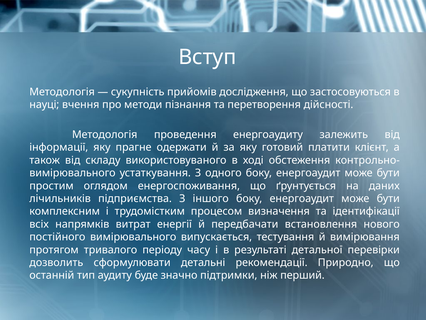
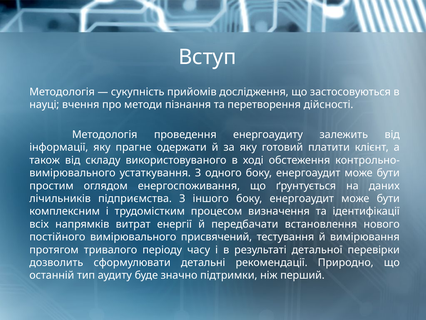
випускається: випускається -> присвячений (217, 237)
